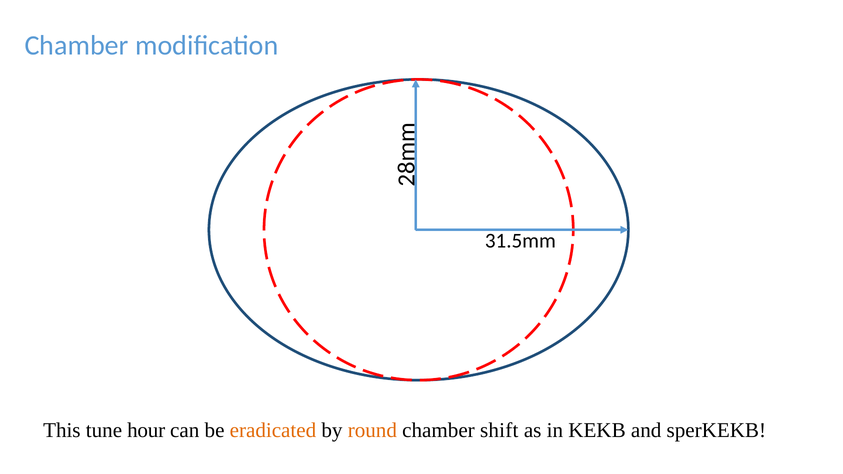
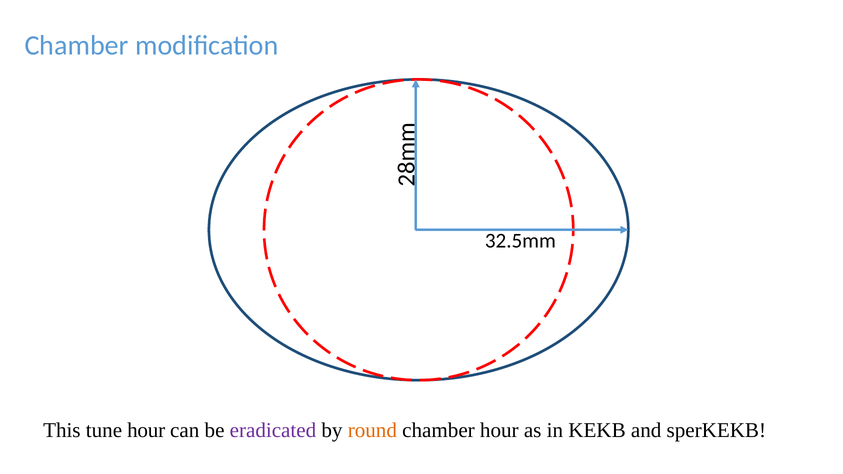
31.5mm: 31.5mm -> 32.5mm (520, 241)
eradicated colour: orange -> purple (273, 430)
chamber shift: shift -> hour (499, 430)
